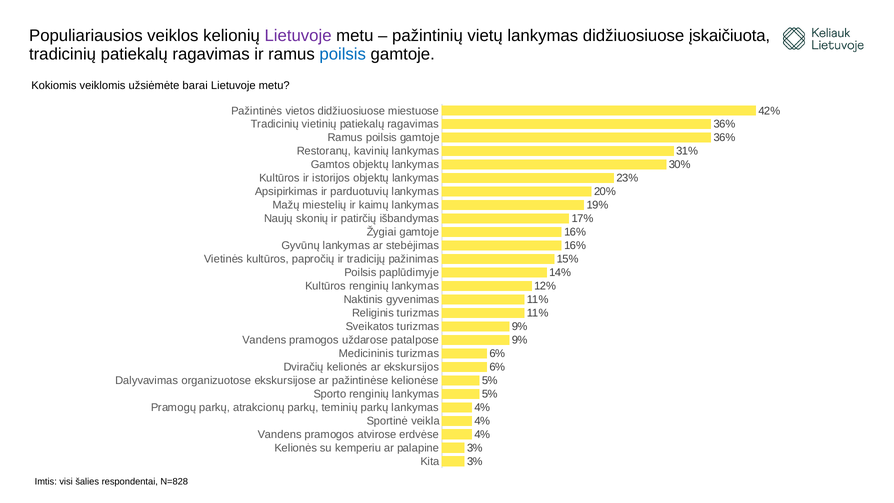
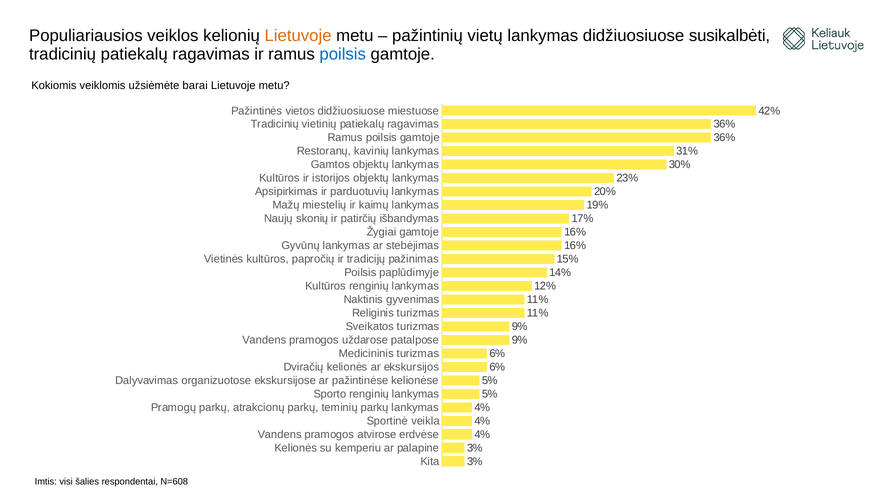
Lietuvoje colour: purple -> orange (298, 36)
įskaičiuota: įskaičiuota -> susikalbėti (730, 36)
N=828: N=828 -> N=608 (174, 482)
